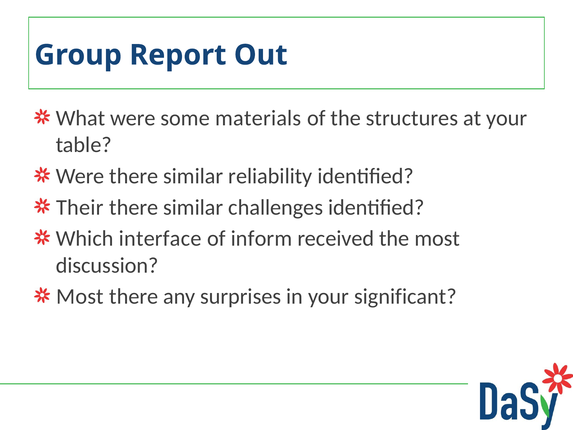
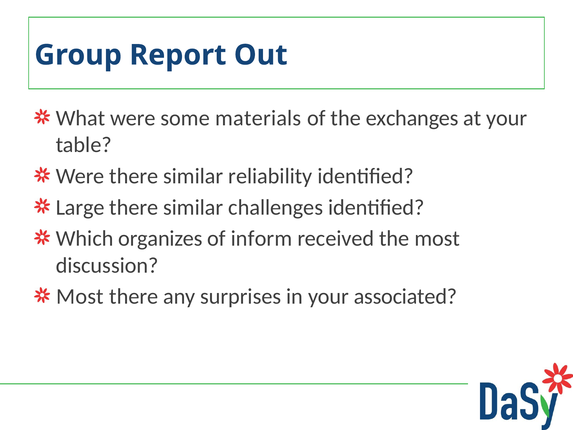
structures: structures -> exchanges (412, 118)
Their: Their -> Large (80, 207)
interface: interface -> organizes (160, 238)
significant: significant -> associated (406, 296)
